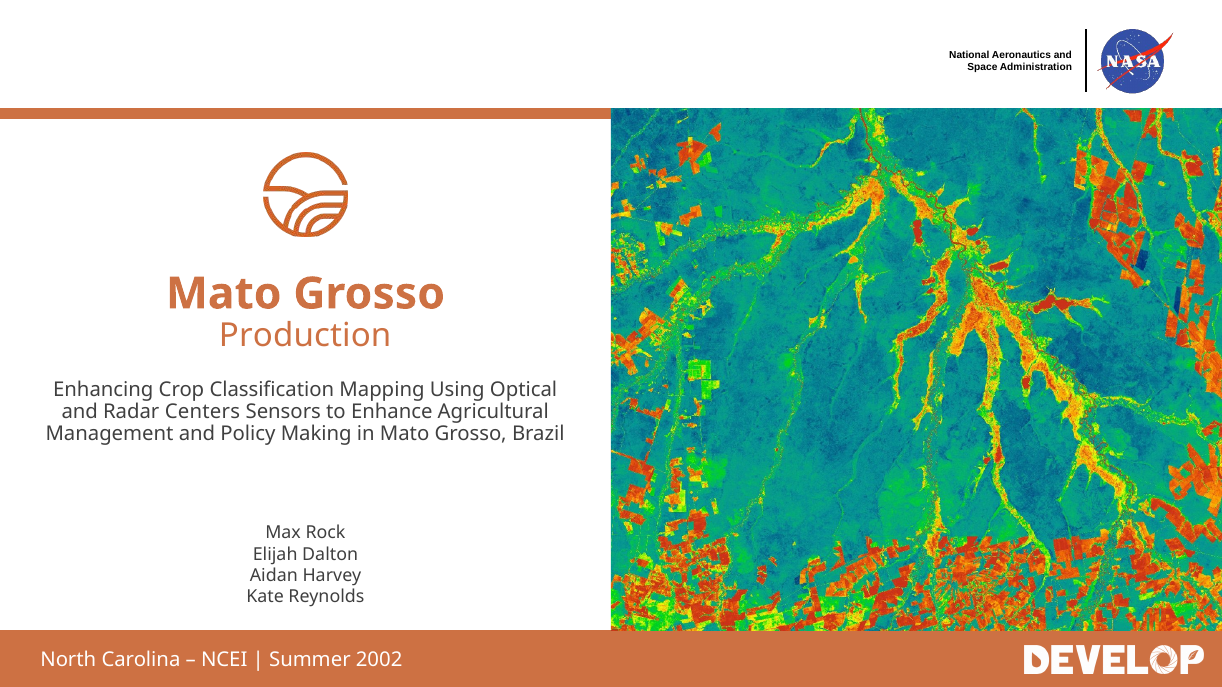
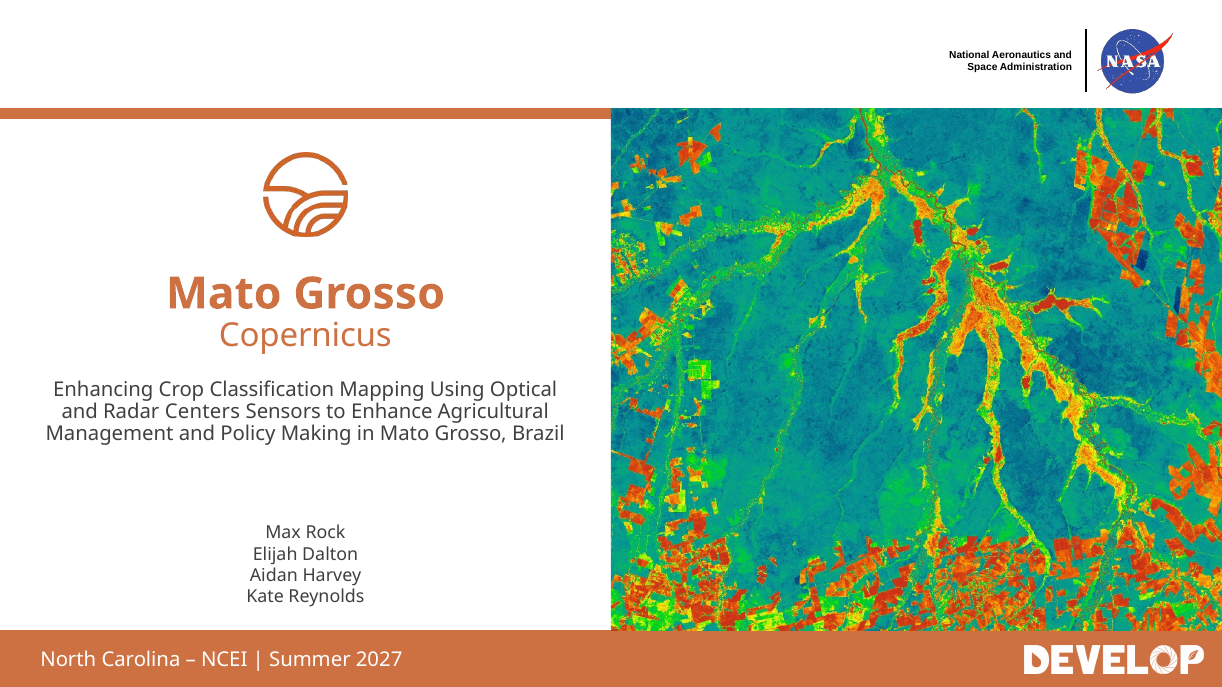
Production: Production -> Copernicus (305, 336)
2002: 2002 -> 2027 (379, 660)
